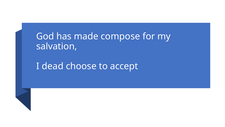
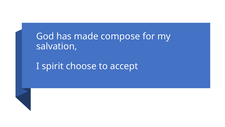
dead: dead -> spirit (53, 66)
